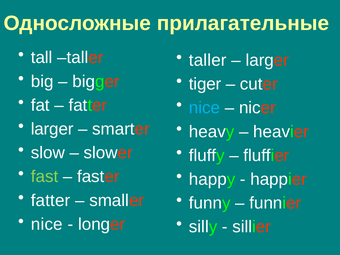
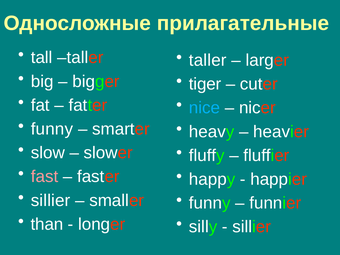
larger: larger -> funny (52, 129)
fast colour: light green -> pink (45, 177)
fatter: fatter -> sillier (51, 200)
nice: nice -> than (47, 224)
